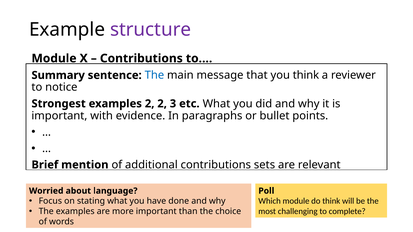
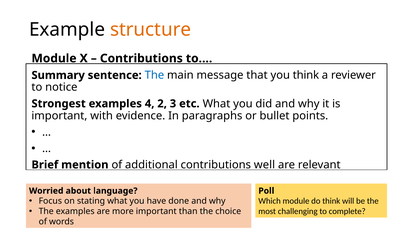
structure colour: purple -> orange (151, 30)
examples 2: 2 -> 4 (150, 104)
sets: sets -> well (264, 165)
